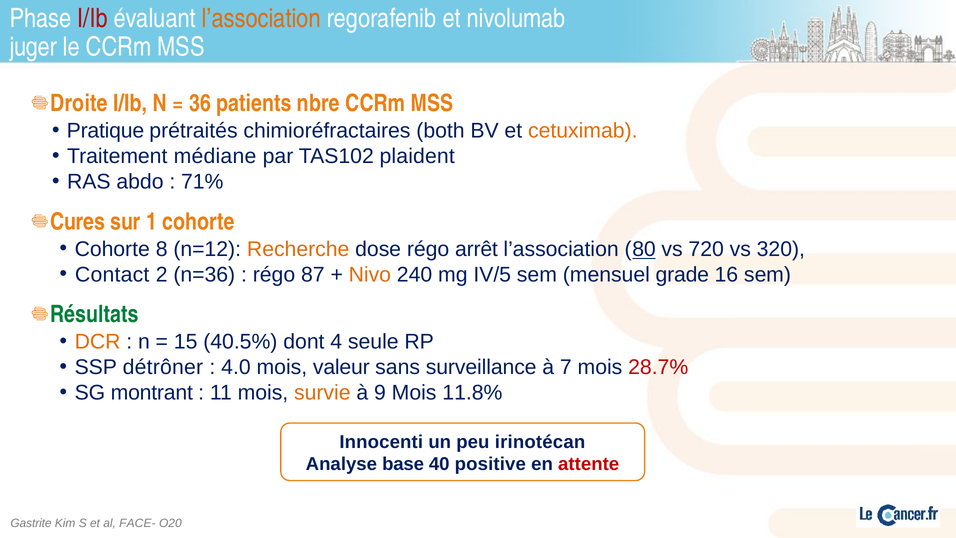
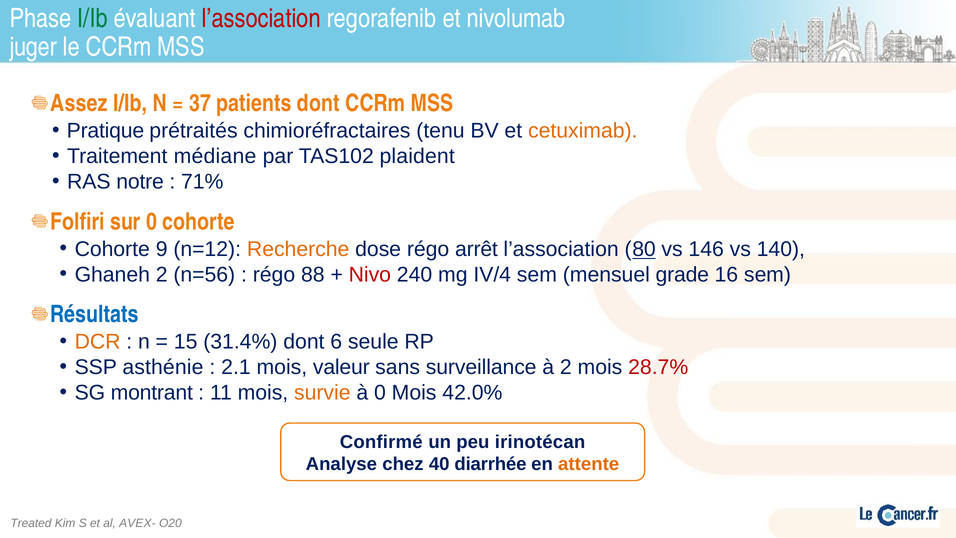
I/Ib colour: red -> green (93, 18)
l’association colour: orange -> red (261, 18)
Droite: Droite -> Assez (79, 103)
36: 36 -> 37 (200, 103)
patients nbre: nbre -> dont (318, 103)
both: both -> tenu (440, 131)
abdo: abdo -> notre (140, 182)
Cures: Cures -> Folfiri (78, 222)
sur 1: 1 -> 0 (151, 222)
8: 8 -> 9 (162, 249)
720: 720 -> 146 (706, 249)
320: 320 -> 140 (781, 249)
Contact: Contact -> Ghaneh (112, 274)
n=36: n=36 -> n=56 (204, 274)
87: 87 -> 88 (313, 274)
Nivo colour: orange -> red (370, 274)
IV/5: IV/5 -> IV/4 (492, 274)
Résultats colour: green -> blue (94, 314)
40.5%: 40.5% -> 31.4% (240, 342)
4: 4 -> 6 (336, 342)
détrôner: détrôner -> asthénie (163, 367)
4.0: 4.0 -> 2.1 (236, 367)
à 7: 7 -> 2 (566, 367)
à 9: 9 -> 0 (380, 393)
11.8%: 11.8% -> 42.0% (472, 393)
Innocenti: Innocenti -> Confirmé (381, 442)
base: base -> chez (403, 464)
positive: positive -> diarrhée (490, 464)
attente colour: red -> orange (589, 464)
Gastrite: Gastrite -> Treated (31, 523)
FACE-: FACE- -> AVEX- (137, 523)
